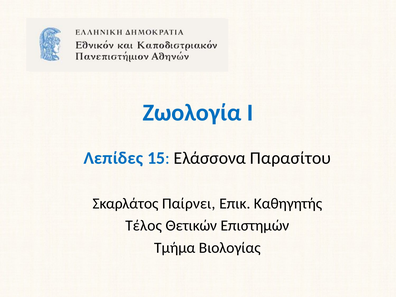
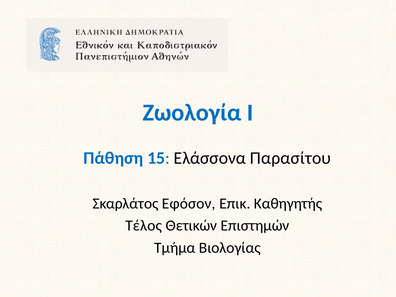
Λεπίδες: Λεπίδες -> Πάθηση (113, 158)
Παίρνει: Παίρνει -> Εφόσον (189, 203)
